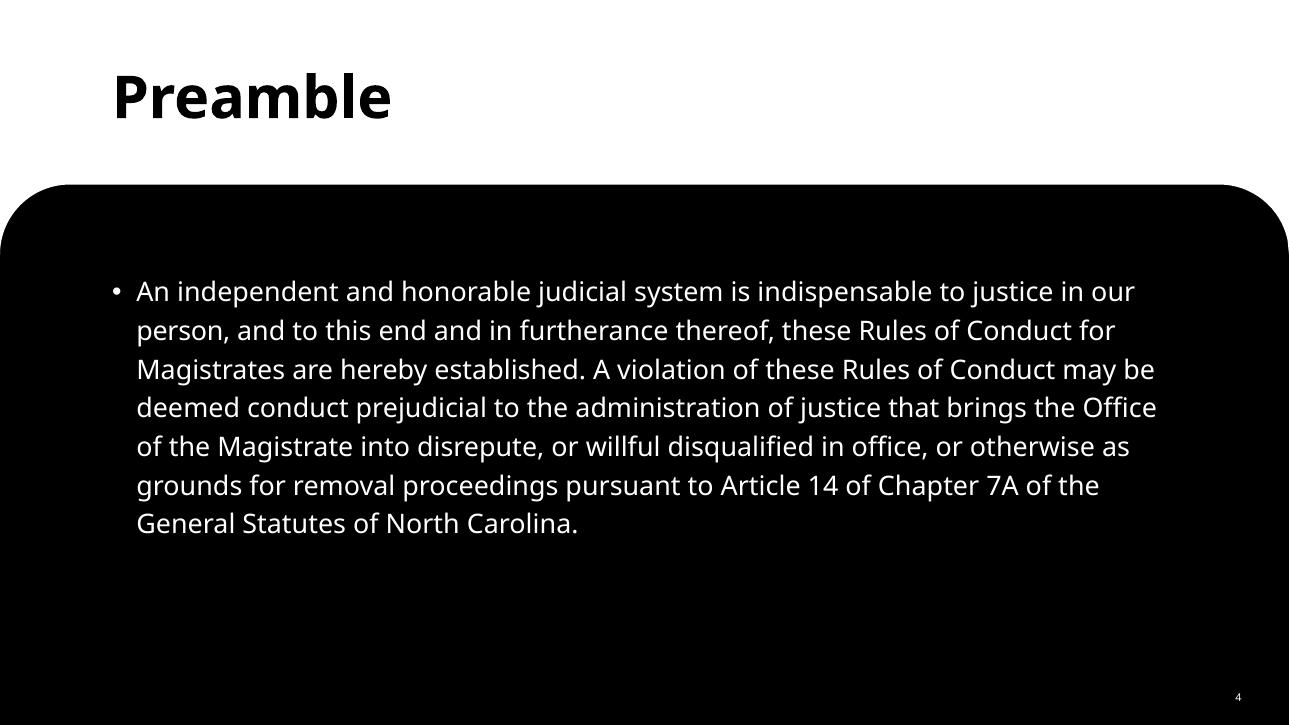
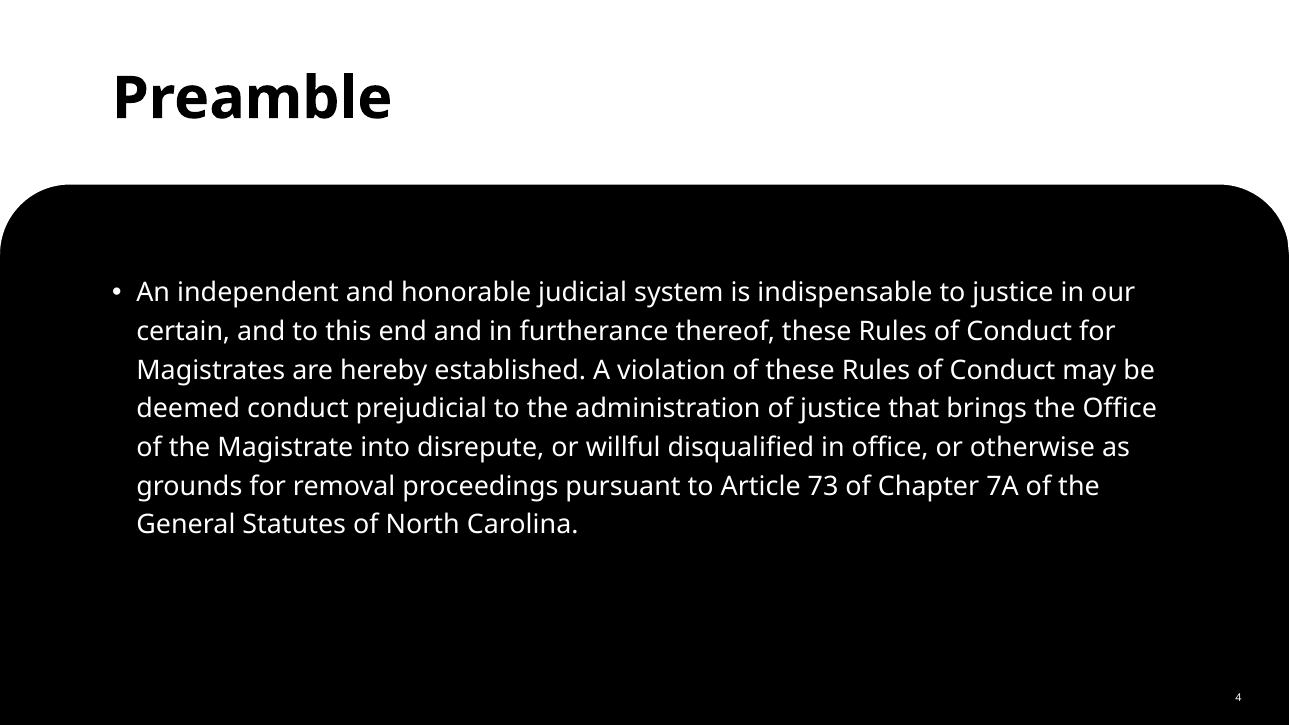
person: person -> certain (183, 331)
14: 14 -> 73 (823, 486)
